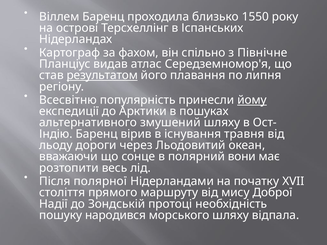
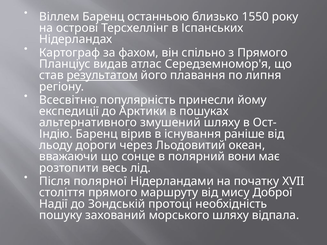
проходила: проходила -> останньою (158, 17)
з Північне: Північне -> Прямого (262, 53)
йому underline: present -> none (252, 100)
травня: травня -> раніше (244, 134)
народився: народився -> захований (115, 215)
